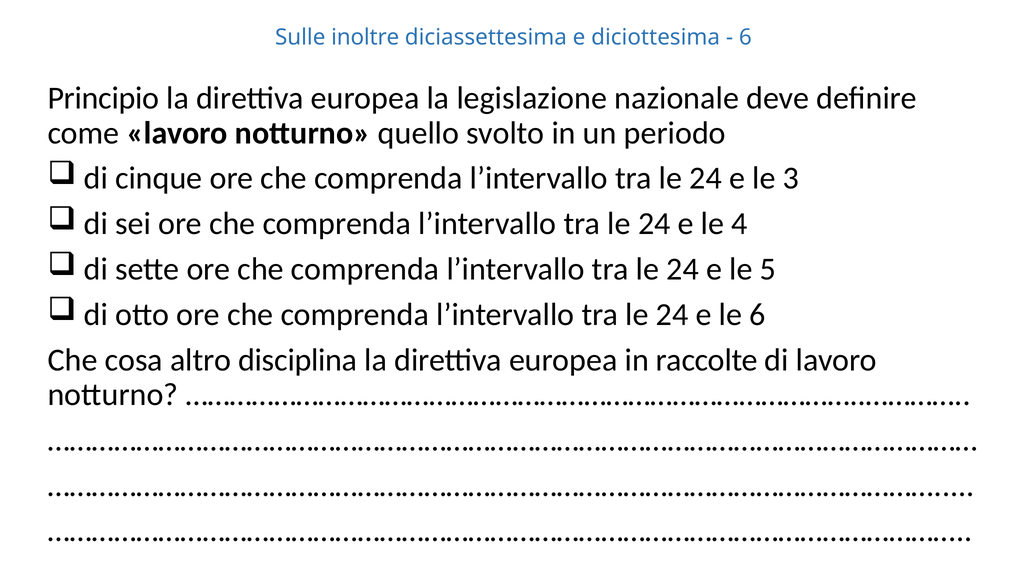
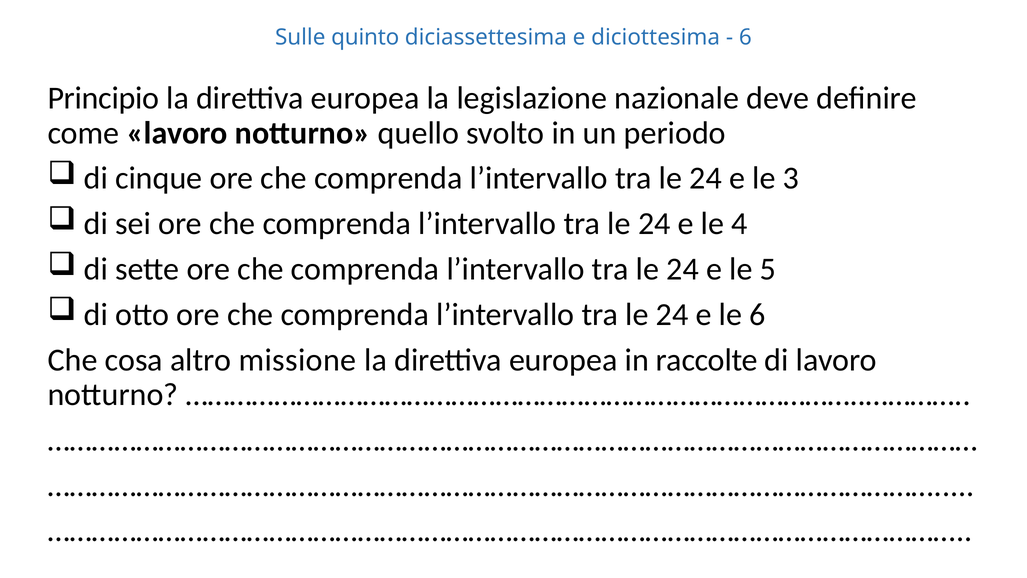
inoltre: inoltre -> quinto (365, 37)
disciplina: disciplina -> missione (298, 360)
